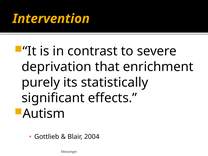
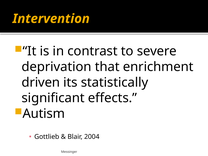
purely: purely -> driven (41, 82)
